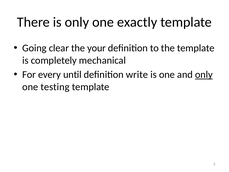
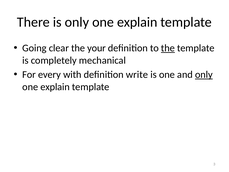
is only one exactly: exactly -> explain (137, 22)
the underline: none -> present (168, 48)
until: until -> with (72, 75)
testing: testing -> explain (55, 87)
